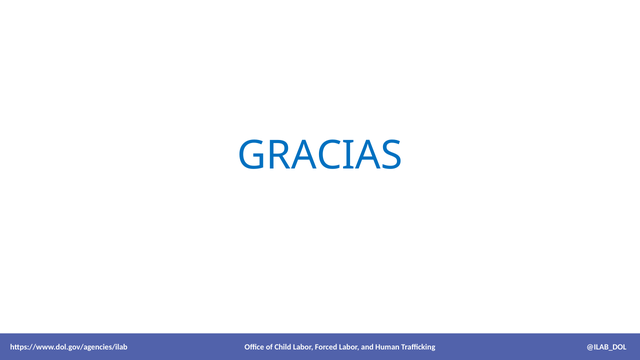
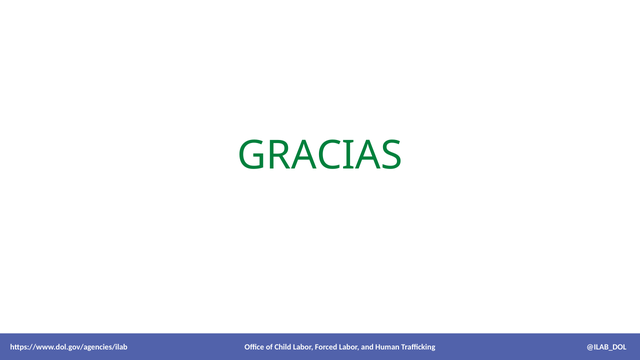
GRACIAS colour: blue -> green (320, 156)
